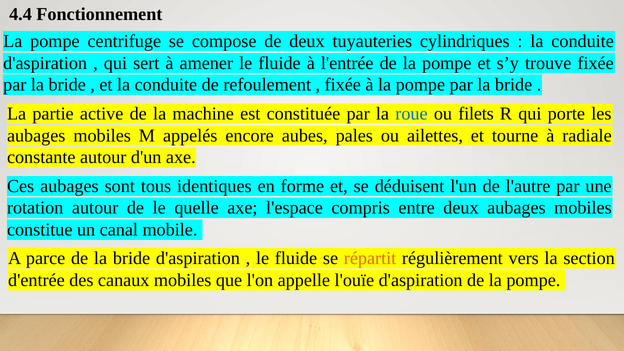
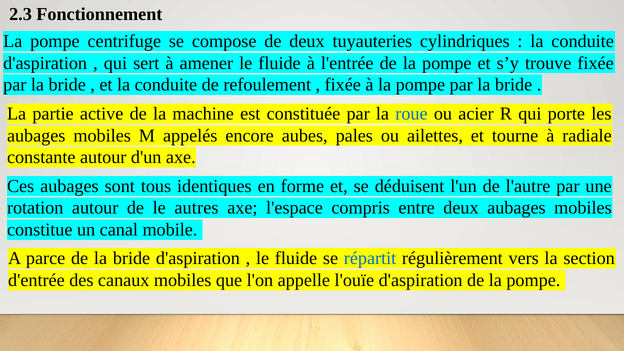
4.4: 4.4 -> 2.3 (21, 14)
filets: filets -> acier (476, 114)
quelle: quelle -> autres (196, 208)
répartit colour: orange -> blue (370, 258)
